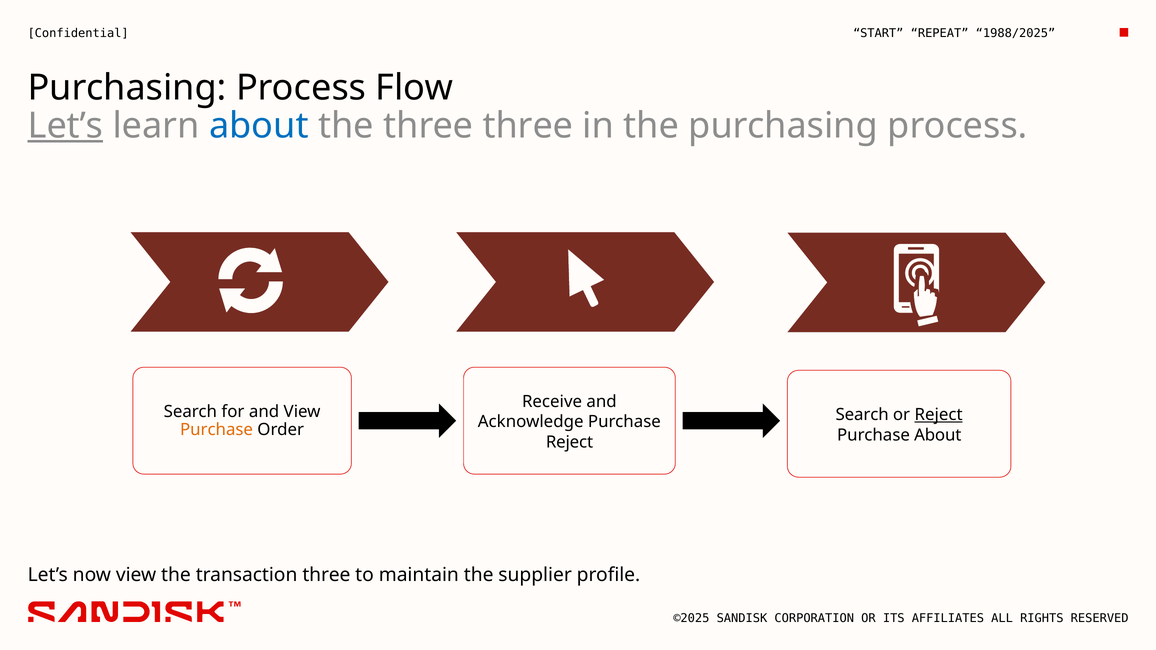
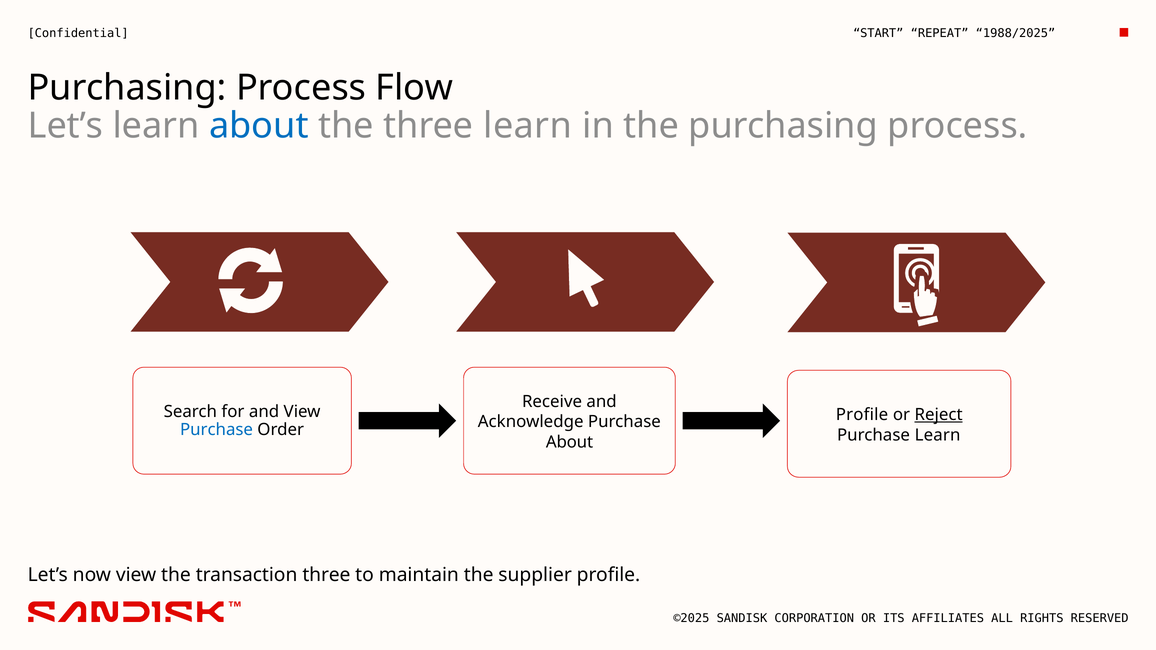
Let’s underline: present -> none (65, 126)
three three: three -> learn (528, 126)
Search: Search -> Profile (862, 415)
Purchase colour: orange -> blue (217, 430)
Purchase About: About -> Learn (938, 435)
Reject: Reject -> About (569, 442)
